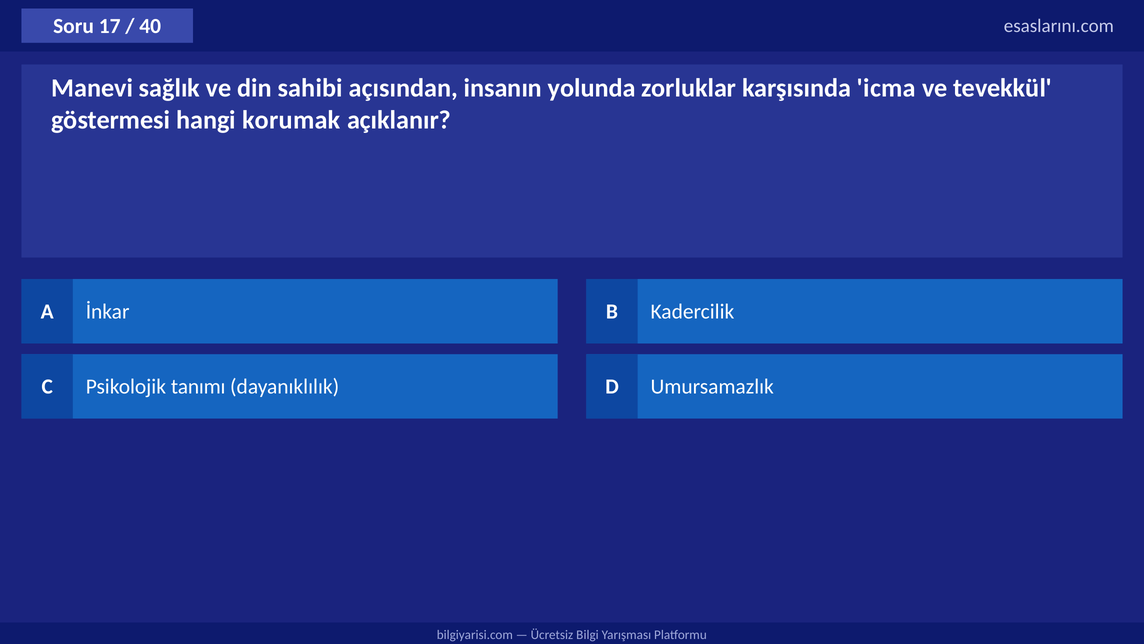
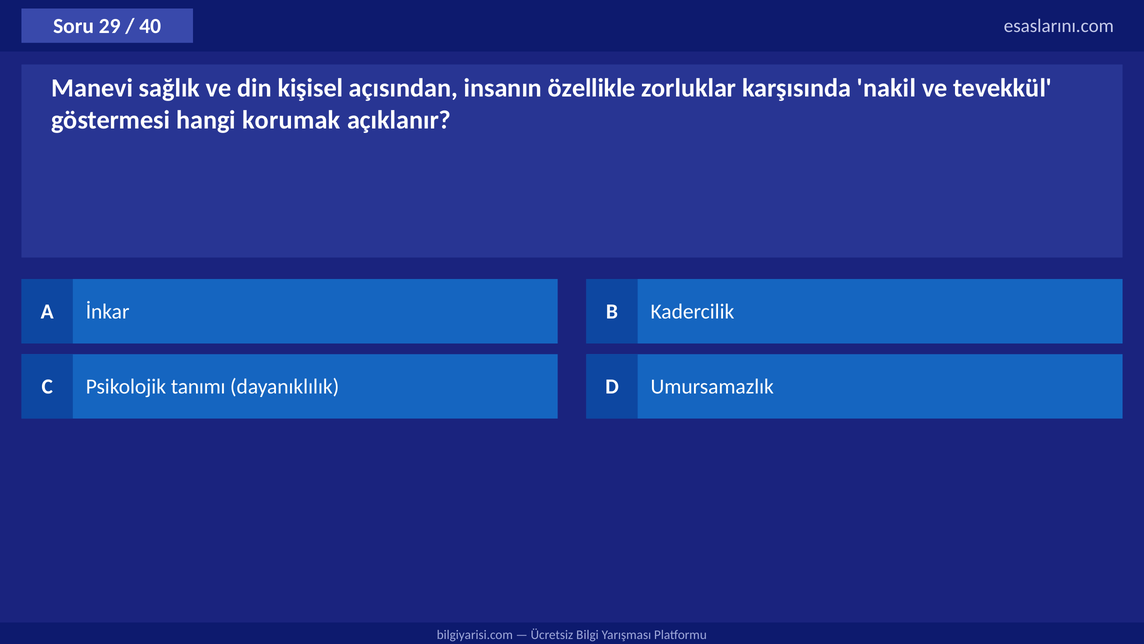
17: 17 -> 29 (110, 26)
sahibi: sahibi -> kişisel (310, 88)
yolunda: yolunda -> özellikle (592, 88)
icma: icma -> nakil (886, 88)
